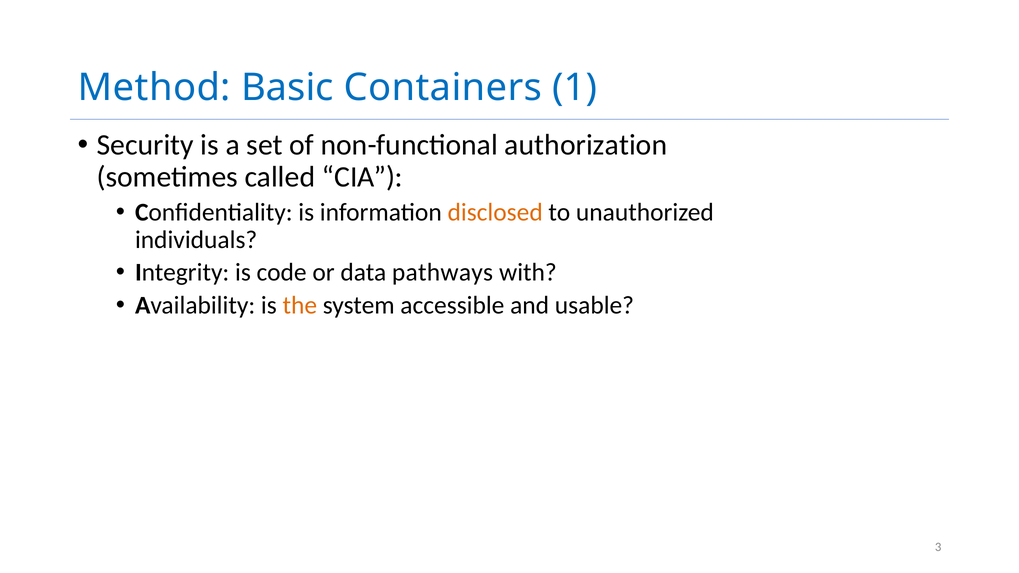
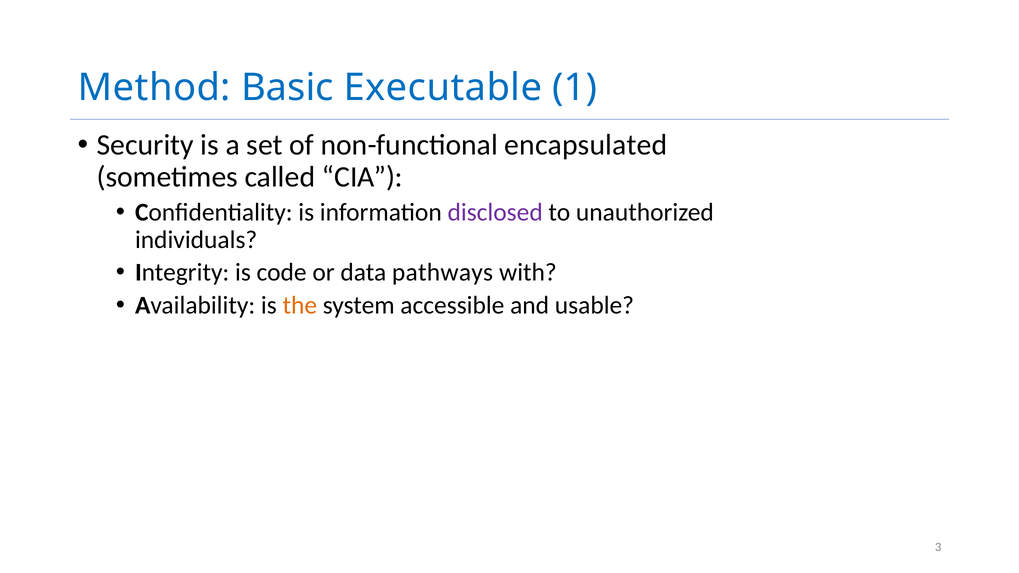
Containers: Containers -> Executable (443, 88)
authorization: authorization -> encapsulated (586, 145)
disclosed colour: orange -> purple (495, 212)
